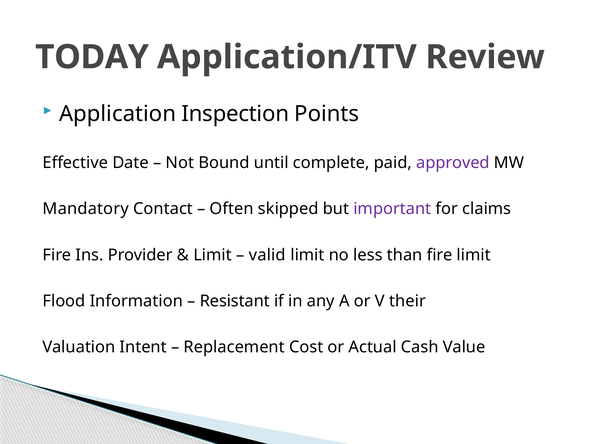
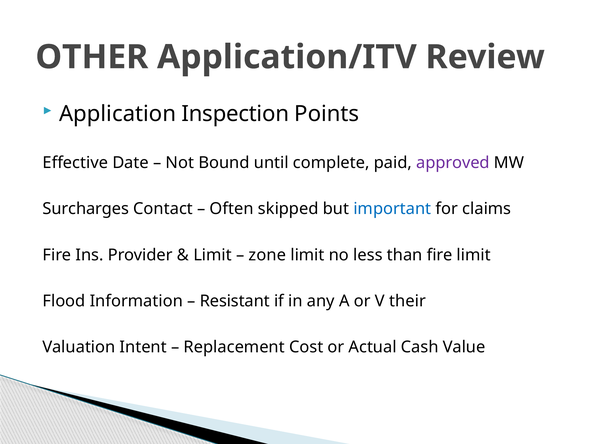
TODAY: TODAY -> OTHER (92, 57)
Mandatory: Mandatory -> Surcharges (86, 209)
important colour: purple -> blue (392, 209)
valid: valid -> zone (267, 255)
